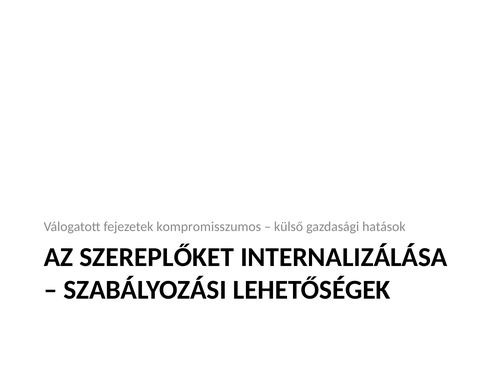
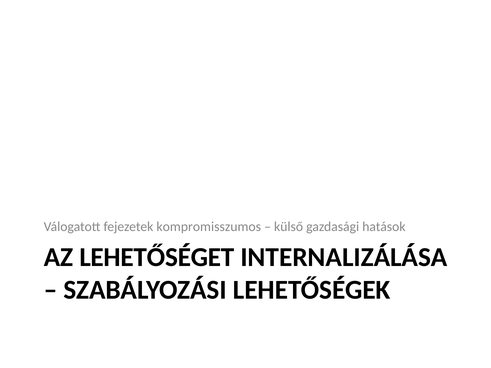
SZEREPLŐKET: SZEREPLŐKET -> LEHETŐSÉGET (157, 257)
